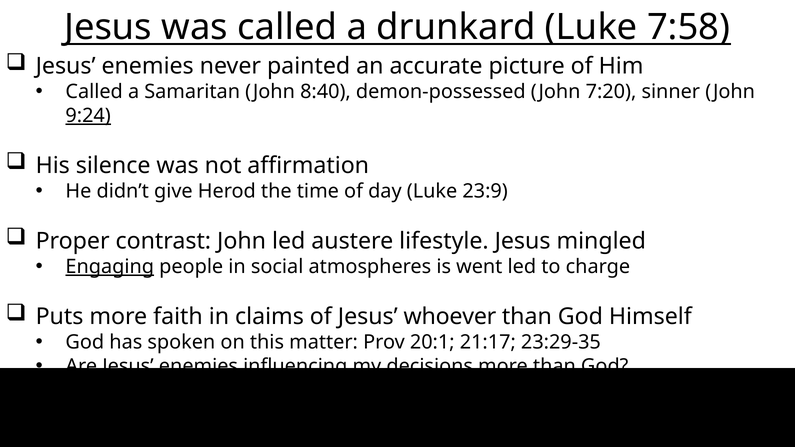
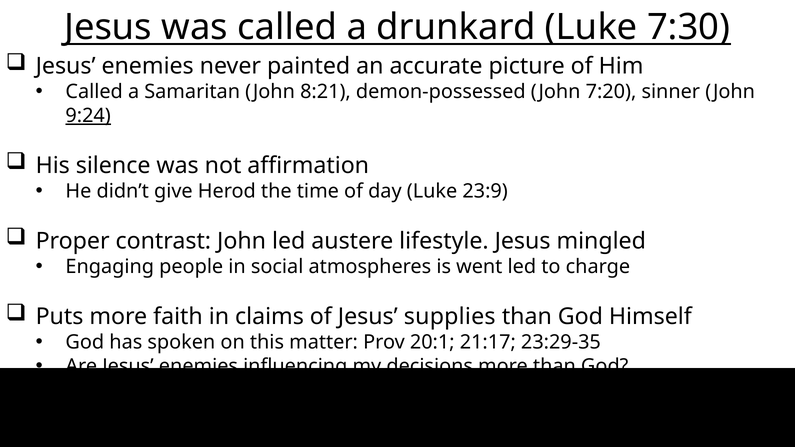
7:58: 7:58 -> 7:30 (689, 27)
8:40: 8:40 -> 8:21 (325, 92)
Engaging underline: present -> none (110, 267)
whoever: whoever -> supplies (450, 317)
